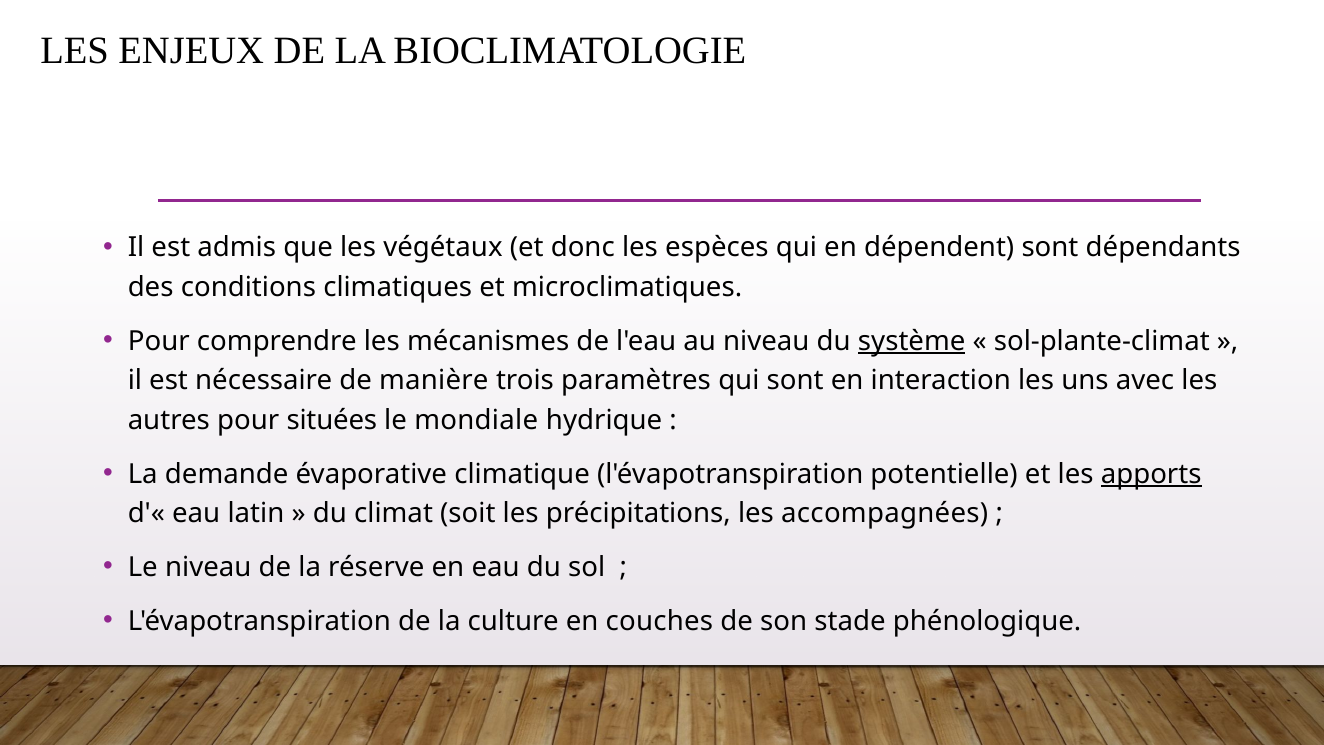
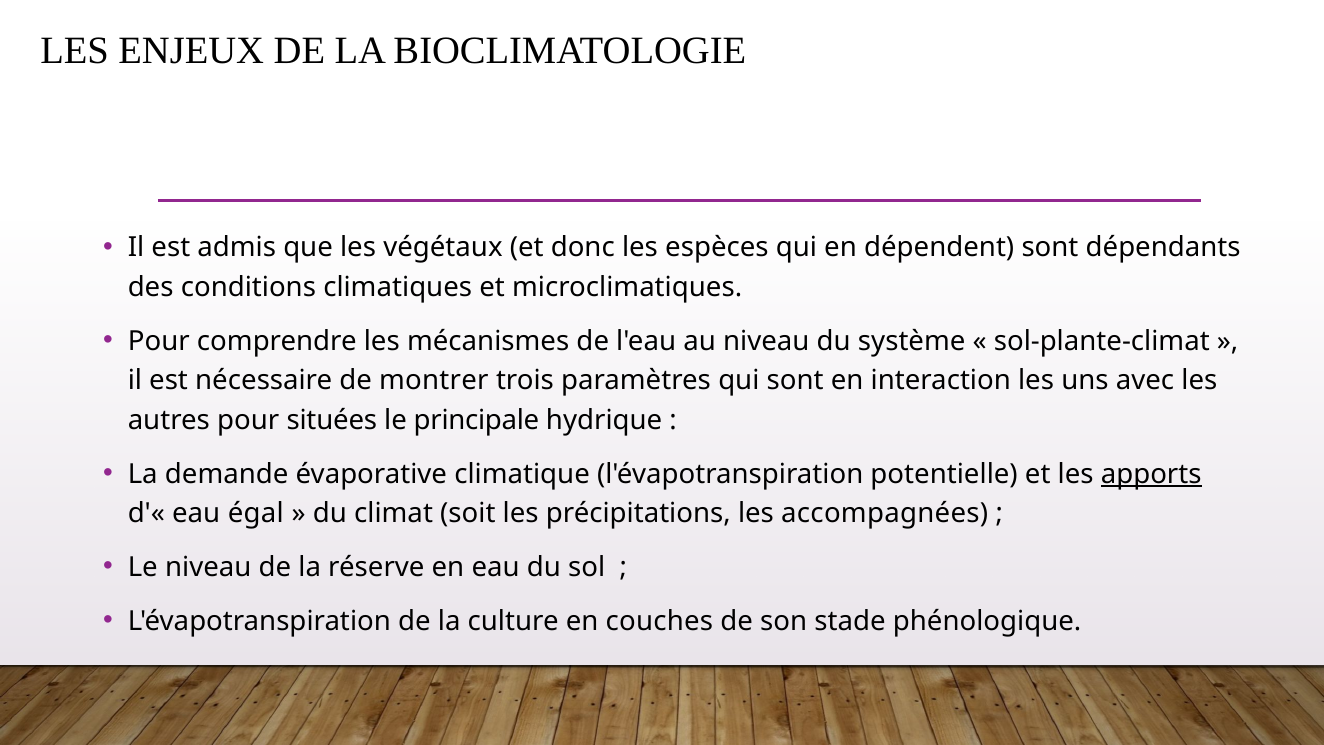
système underline: present -> none (912, 341)
manière: manière -> montrer (434, 381)
mondiale: mondiale -> principale (477, 420)
latin: latin -> égal (256, 514)
